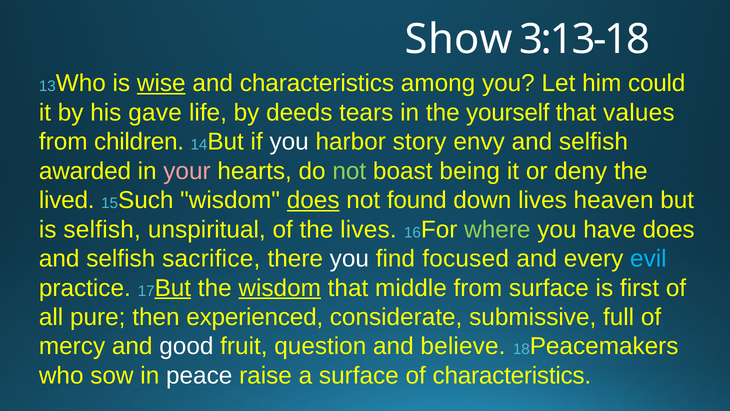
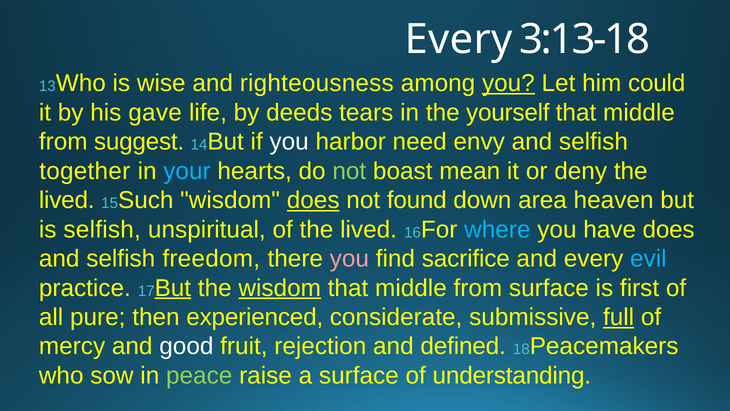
Show: Show -> Every (459, 39)
wise underline: present -> none (161, 83)
and characteristics: characteristics -> righteousness (317, 83)
you underline: none -> present (508, 83)
values: values -> middle (639, 112)
children: children -> suggest (139, 142)
story: story -> need (420, 142)
awarded: awarded -> together (85, 171)
your colour: pink -> light blue (187, 171)
being: being -> mean (470, 171)
down lives: lives -> area (543, 200)
of the lives: lives -> lived (369, 229)
where colour: light green -> light blue (497, 229)
sacrifice: sacrifice -> freedom (211, 259)
you colour: white -> pink (349, 259)
focused: focused -> sacrifice (466, 259)
full underline: none -> present (619, 317)
question: question -> rejection (320, 346)
believe: believe -> defined (463, 346)
peace colour: white -> light green (199, 375)
of characteristics: characteristics -> understanding (512, 375)
